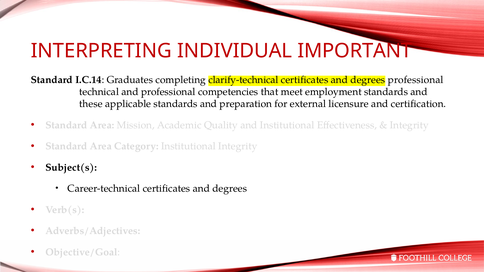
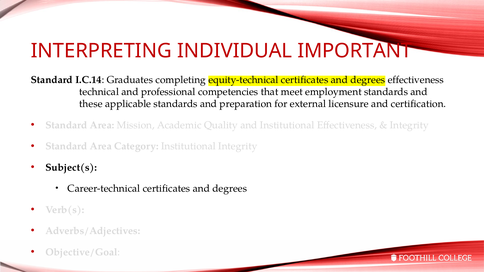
clarify-technical: clarify-technical -> equity-technical (243, 80)
degrees professional: professional -> effectiveness (416, 80)
